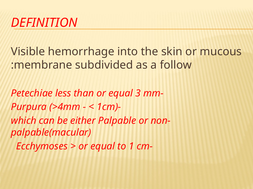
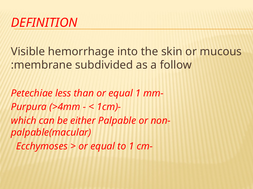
equal 3: 3 -> 1 (138, 94)
